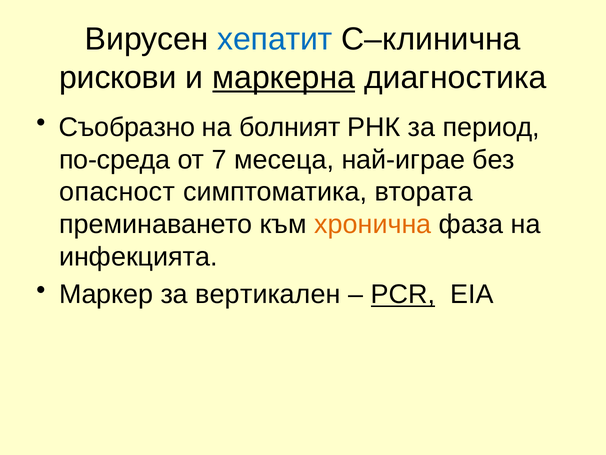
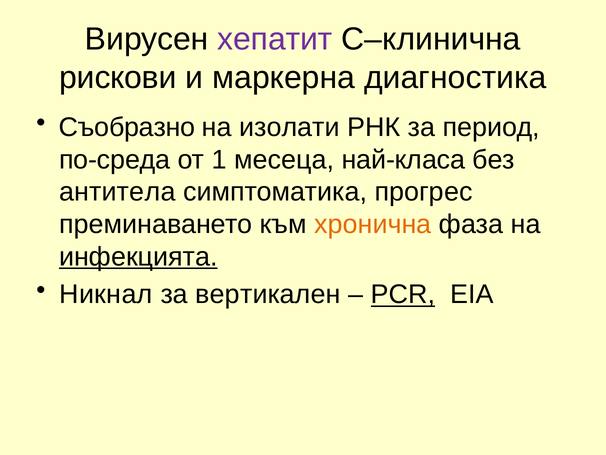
хепатит colour: blue -> purple (275, 39)
маркерна underline: present -> none (284, 78)
болният: болният -> изолати (290, 127)
7: 7 -> 1 (219, 159)
най-играе: най-играе -> най-класа (403, 159)
опасност: опасност -> антитела (117, 192)
втората: втората -> прогрес (424, 192)
инфекцията underline: none -> present (138, 256)
Маркер: Маркер -> Никнал (106, 294)
